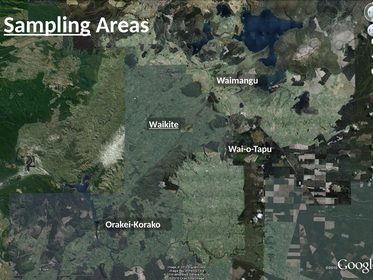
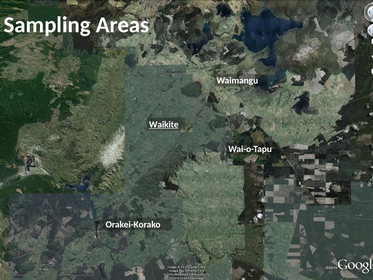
Sampling underline: present -> none (47, 25)
